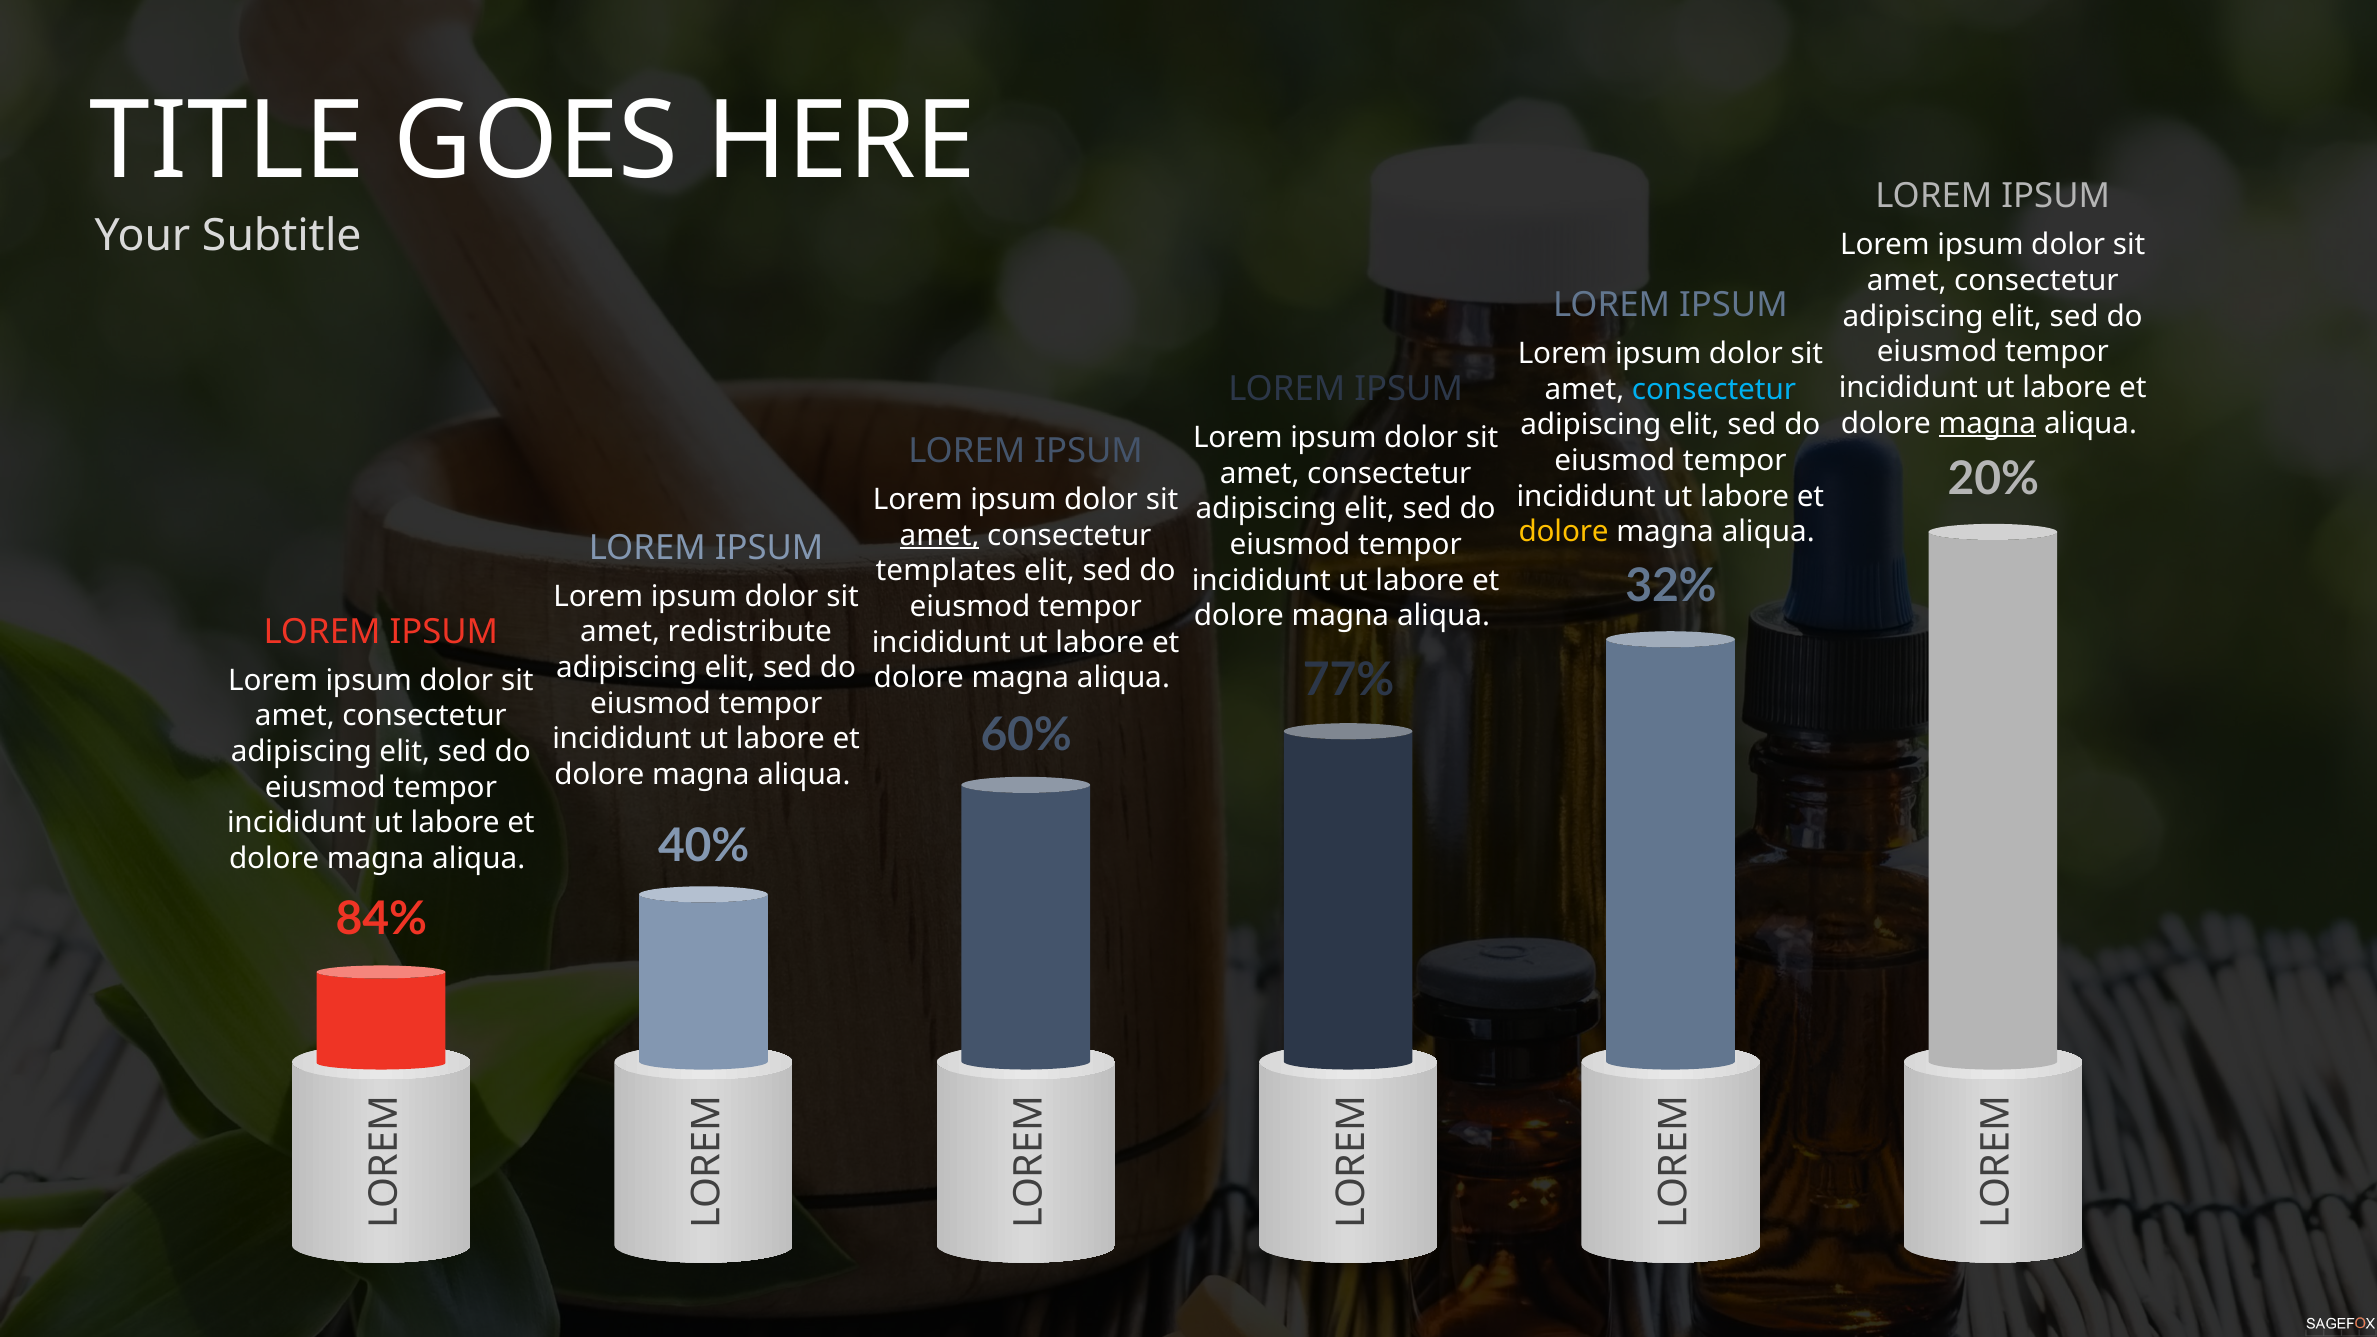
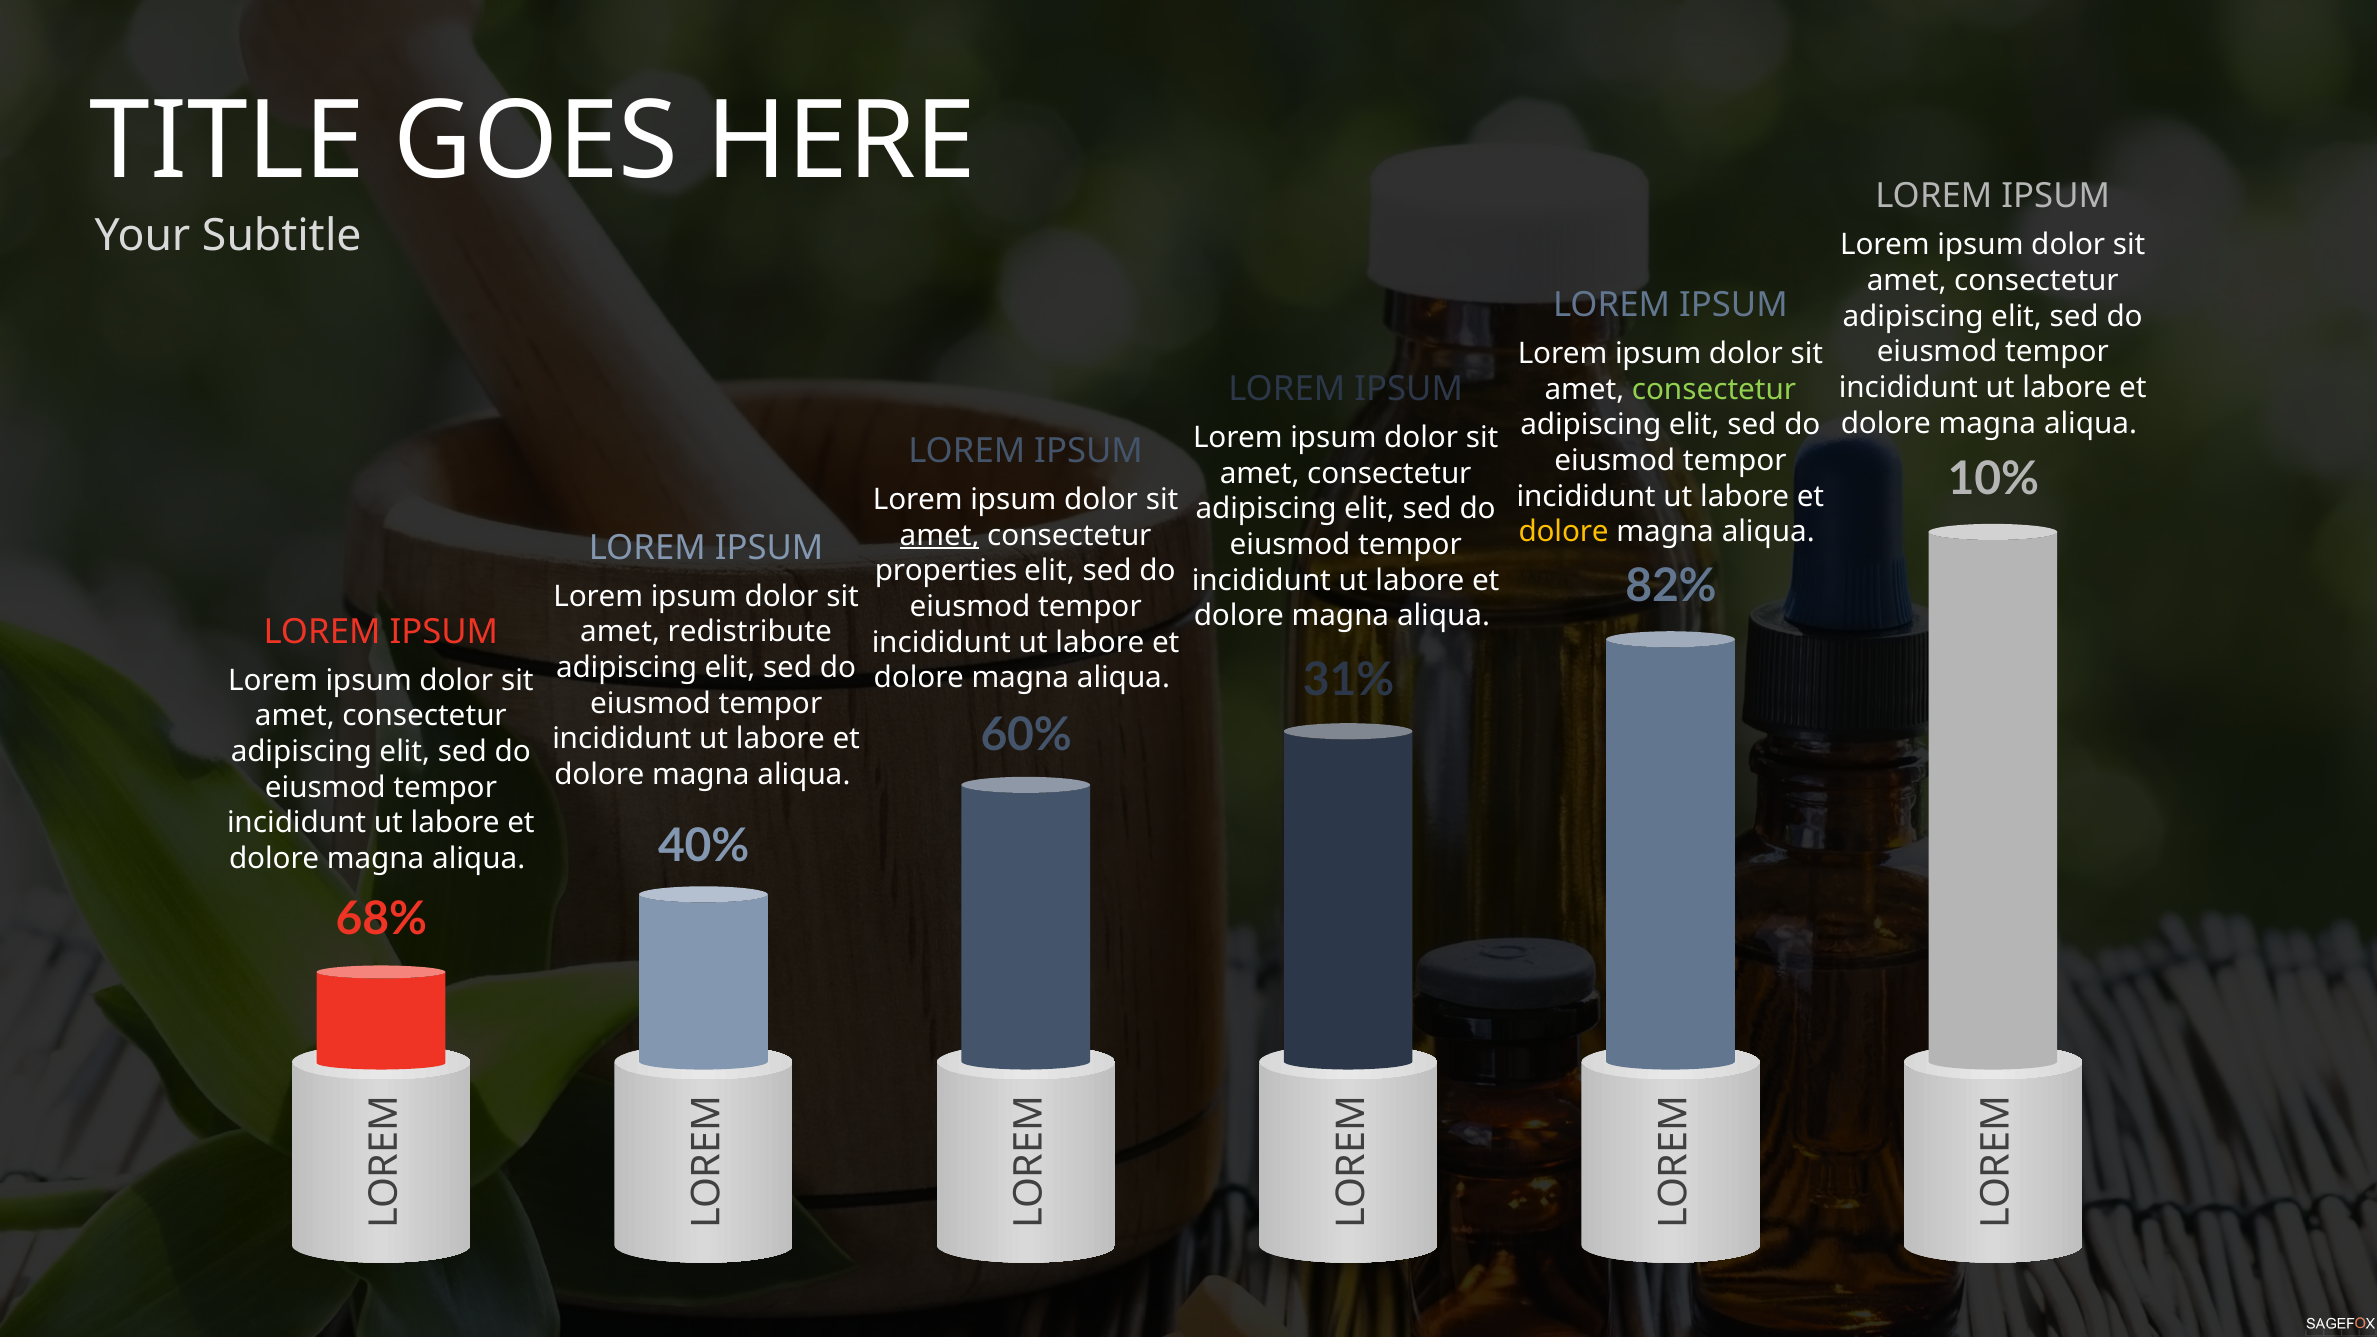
consectetur colour: light blue -> light green (1714, 390)
magna underline: present -> none (1987, 423)
20%: 20% -> 10% (1993, 479)
templates: templates -> properties (946, 571)
32%: 32% -> 82% (1671, 586)
77%: 77% -> 31% (1349, 680)
84%: 84% -> 68% (381, 919)
